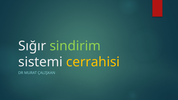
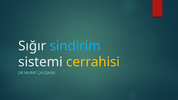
sindirim colour: light green -> light blue (75, 46)
